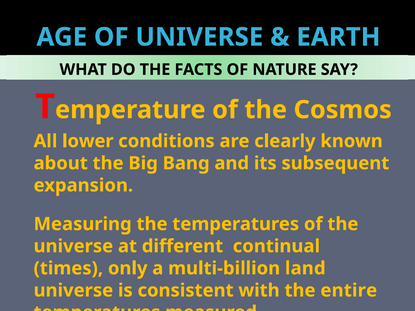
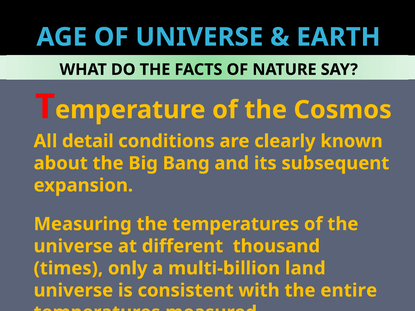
lower: lower -> detail (88, 141)
continual: continual -> thousand (276, 246)
